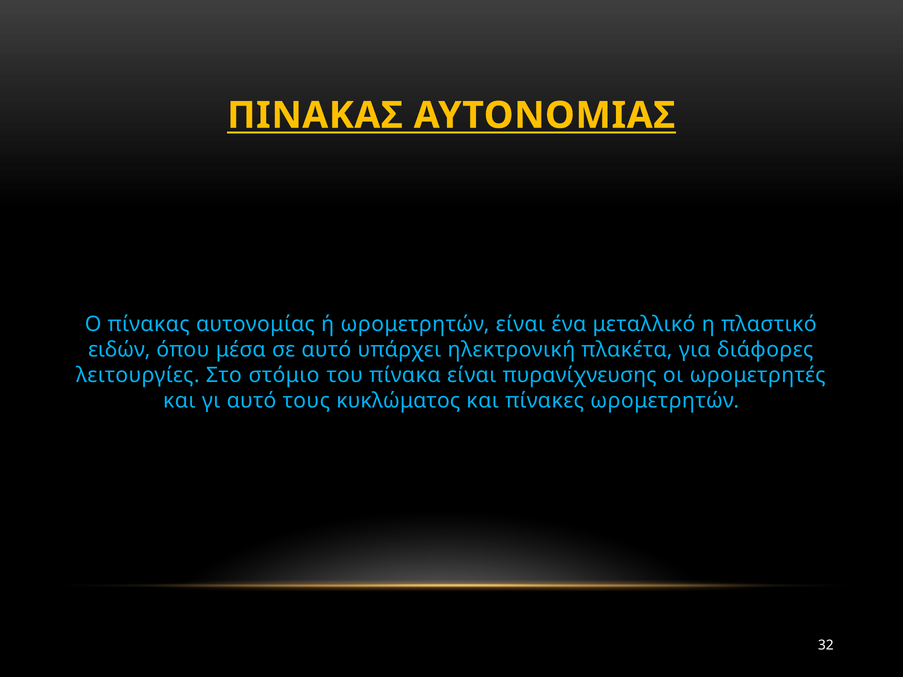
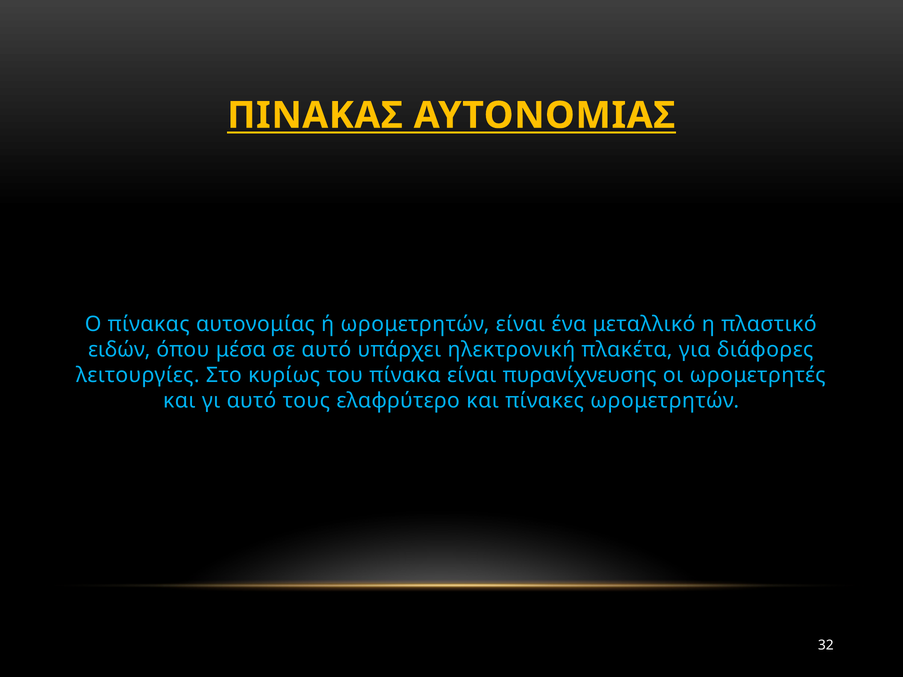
στόμιο: στόμιο -> κυρίως (284, 375)
κυκλώματος: κυκλώματος -> ελαφρύτερο (398, 401)
